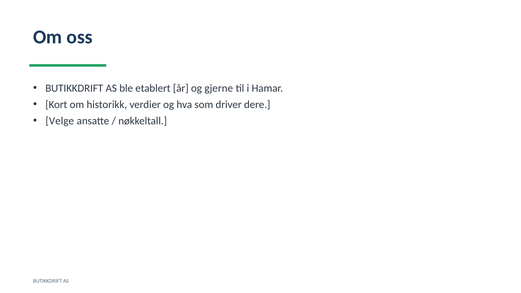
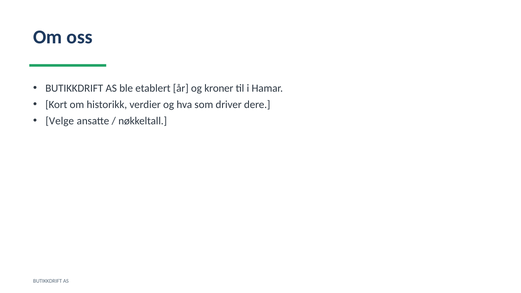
gjerne: gjerne -> kroner (219, 88)
